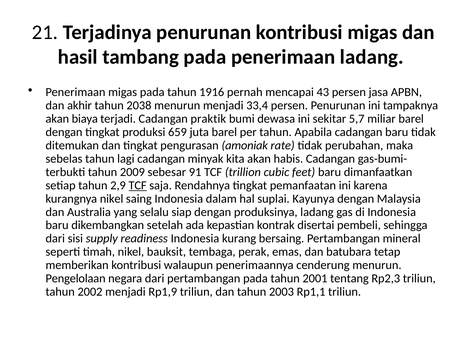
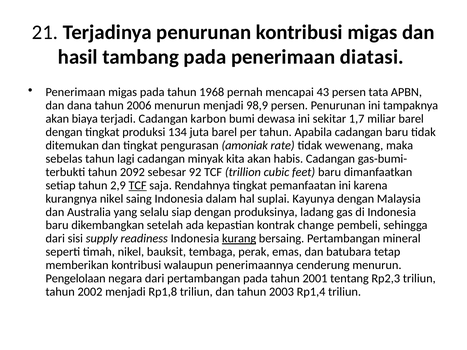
penerimaan ladang: ladang -> diatasi (372, 57)
1916: 1916 -> 1968 (212, 92)
jasa: jasa -> tata (378, 92)
akhir: akhir -> dana (79, 106)
2038: 2038 -> 2006 (139, 106)
33,4: 33,4 -> 98,9 (257, 106)
praktik: praktik -> karbon (208, 119)
5,7: 5,7 -> 1,7 (357, 119)
659: 659 -> 134 (178, 132)
perubahan: perubahan -> wewenang (354, 146)
2009: 2009 -> 2092 (132, 172)
91: 91 -> 92 (195, 172)
disertai: disertai -> change (316, 225)
kurang underline: none -> present (239, 239)
Rp1,9: Rp1,9 -> Rp1,8 (163, 292)
Rp1,1: Rp1,1 -> Rp1,4 (311, 292)
